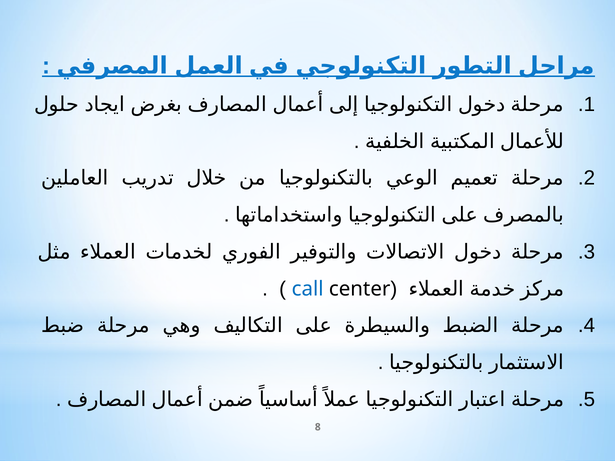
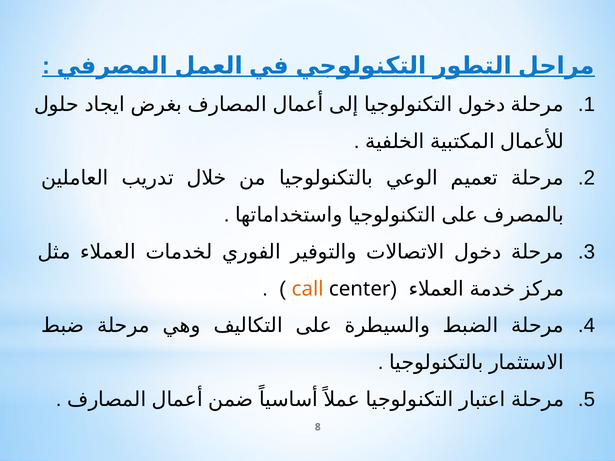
call colour: blue -> orange (308, 289)
